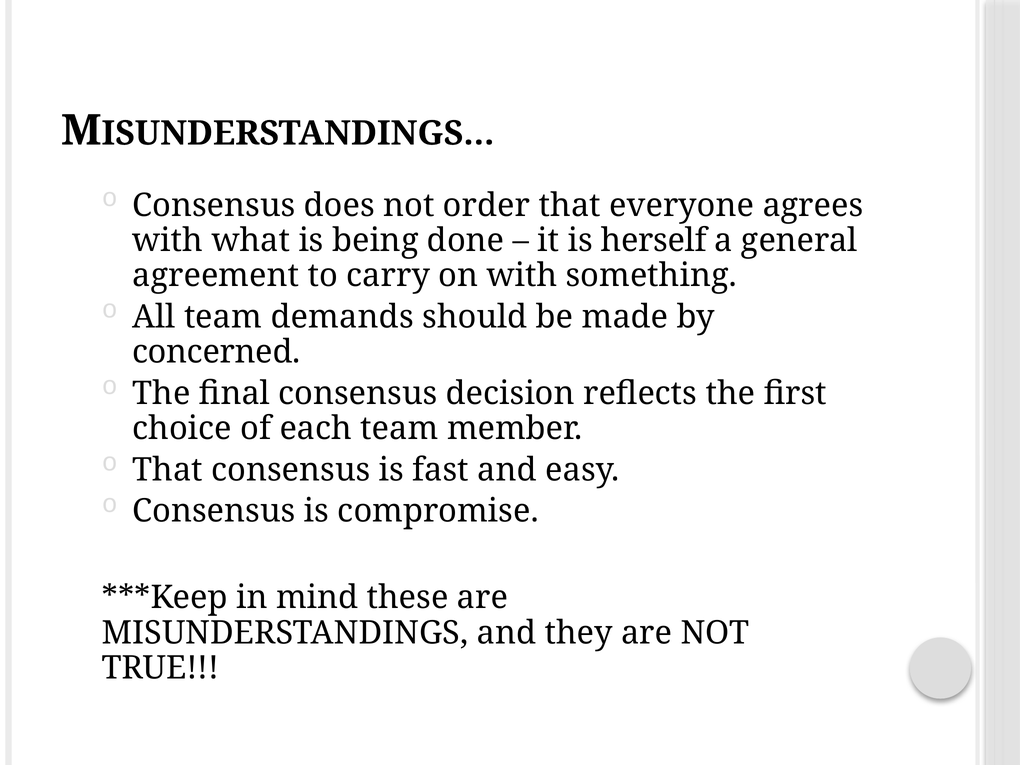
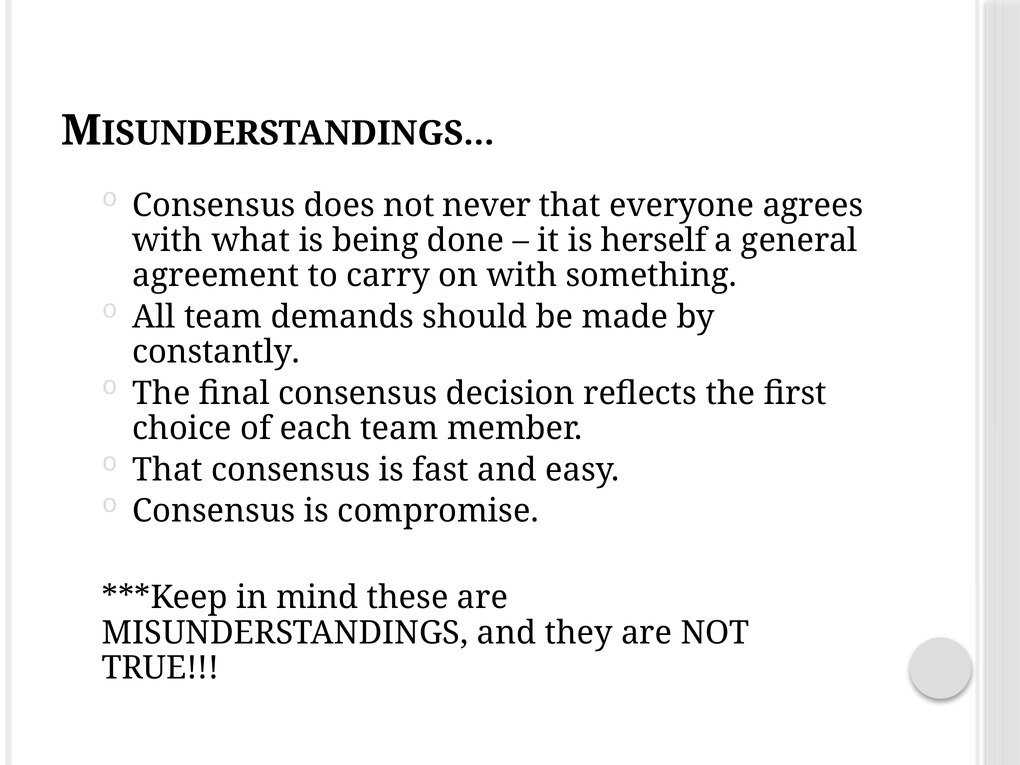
order: order -> never (487, 205)
concerned: concerned -> constantly (216, 352)
